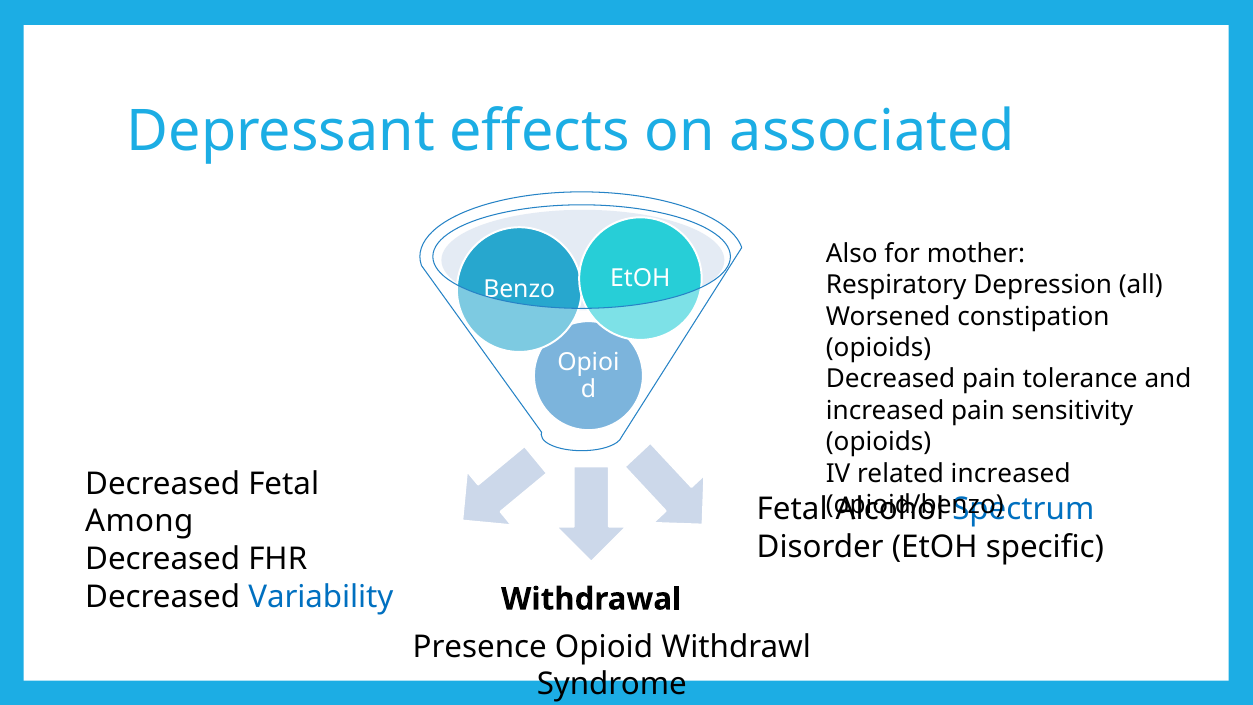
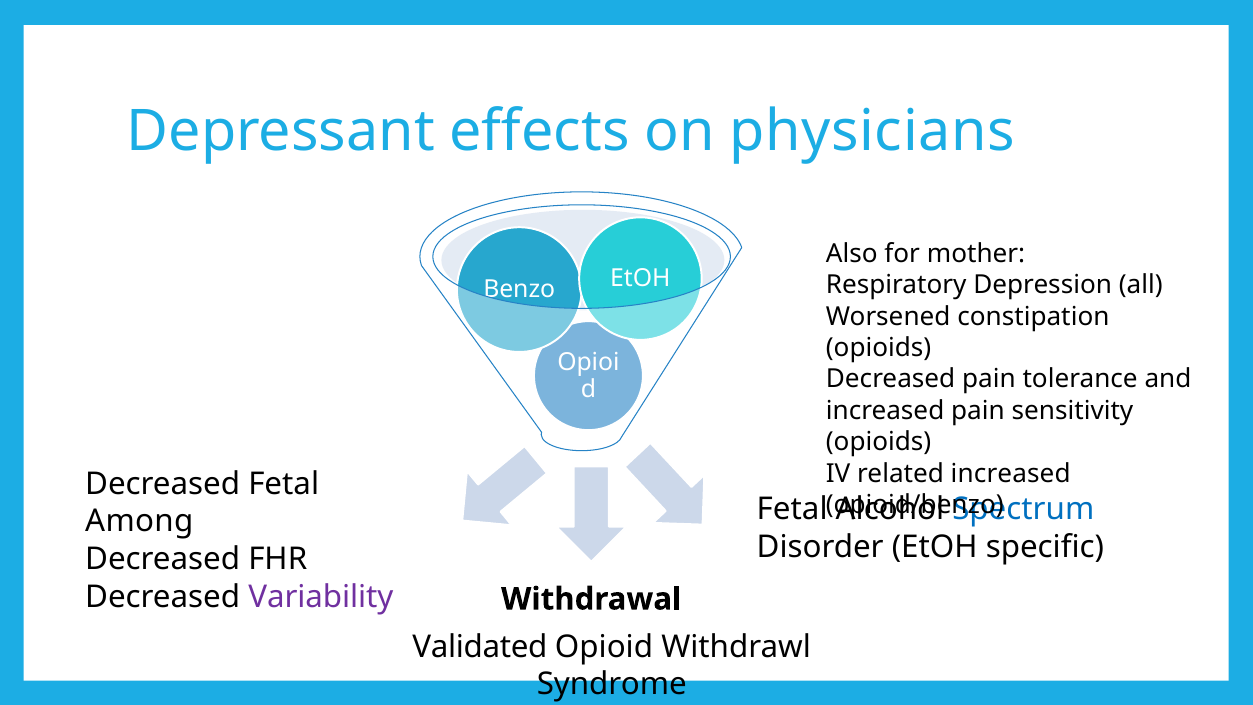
associated: associated -> physicians (872, 132)
Variability colour: blue -> purple (321, 596)
Presence: Presence -> Validated (480, 647)
